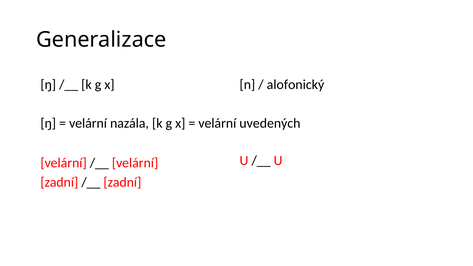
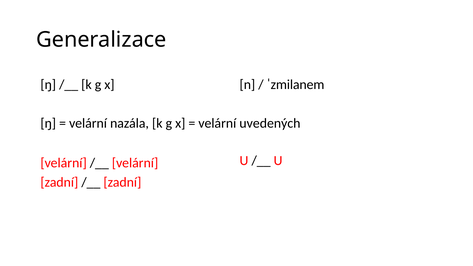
alofonický: alofonický -> ˈzmilanem (296, 85)
